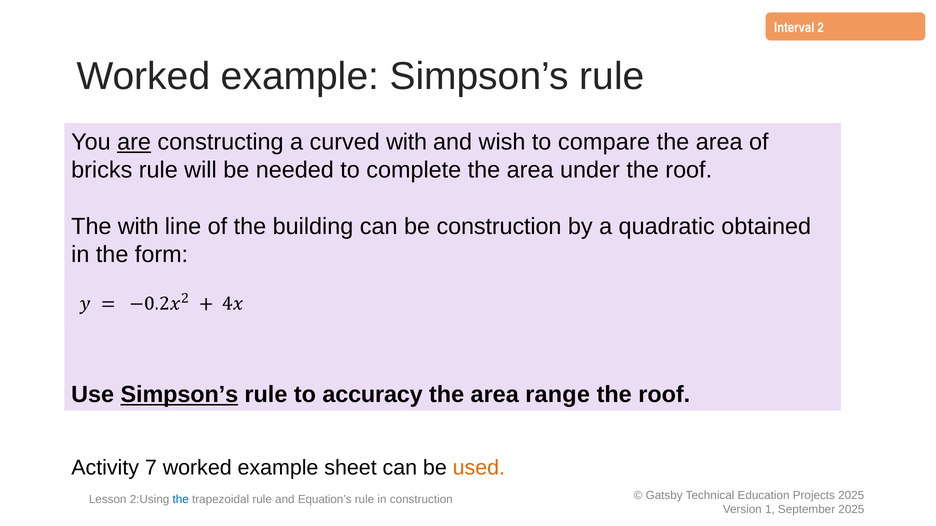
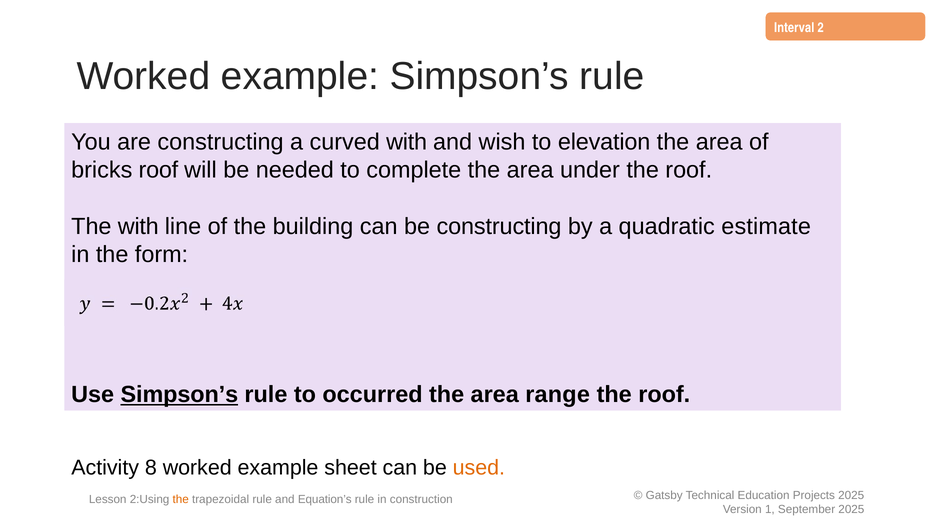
are underline: present -> none (134, 142)
compare: compare -> elevation (604, 142)
bricks rule: rule -> roof (158, 170)
be construction: construction -> constructing (499, 227)
obtained: obtained -> estimate (766, 227)
accuracy: accuracy -> occurred (373, 395)
7: 7 -> 8 (151, 468)
the colour: blue -> orange (181, 500)
